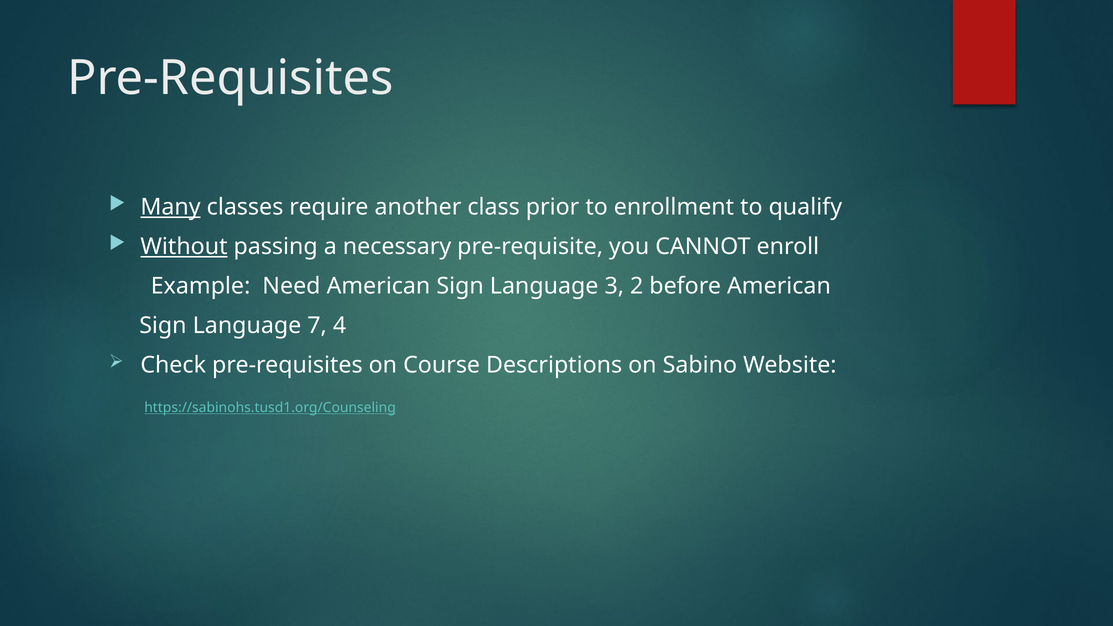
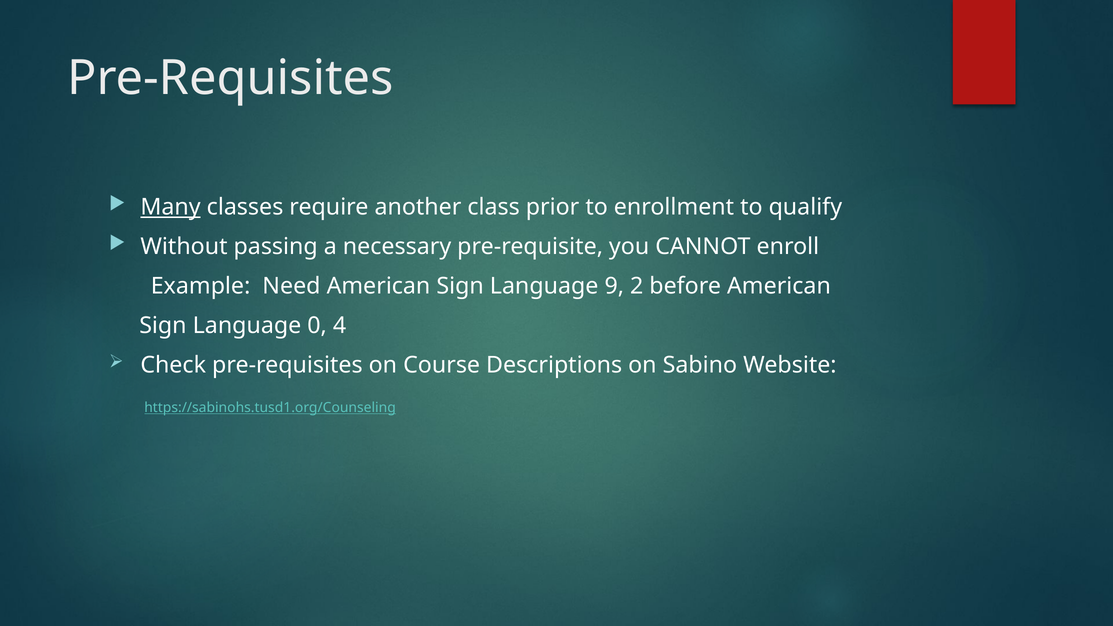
Without underline: present -> none (184, 247)
3: 3 -> 9 (614, 286)
7: 7 -> 0 (317, 326)
